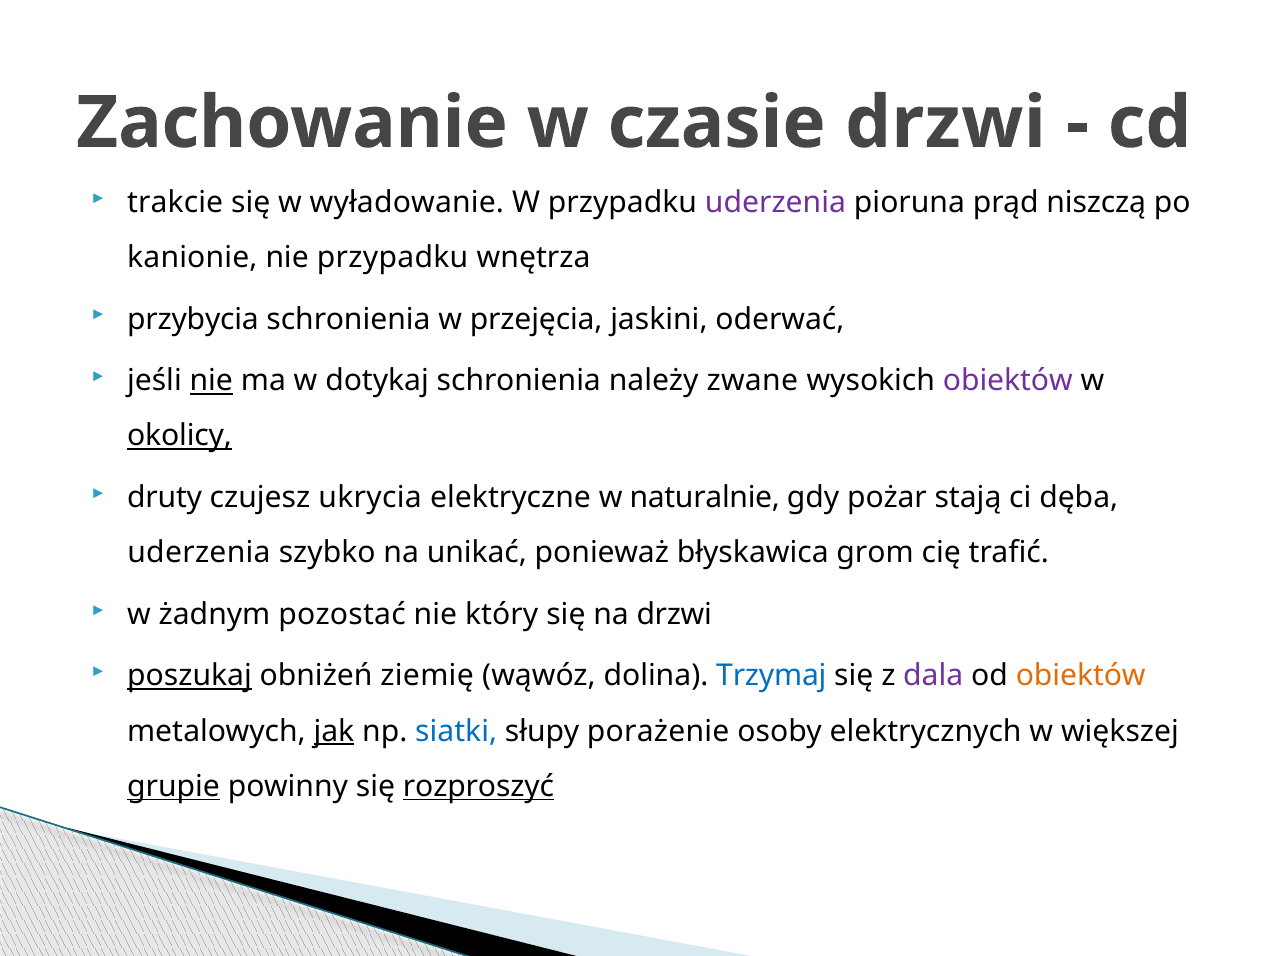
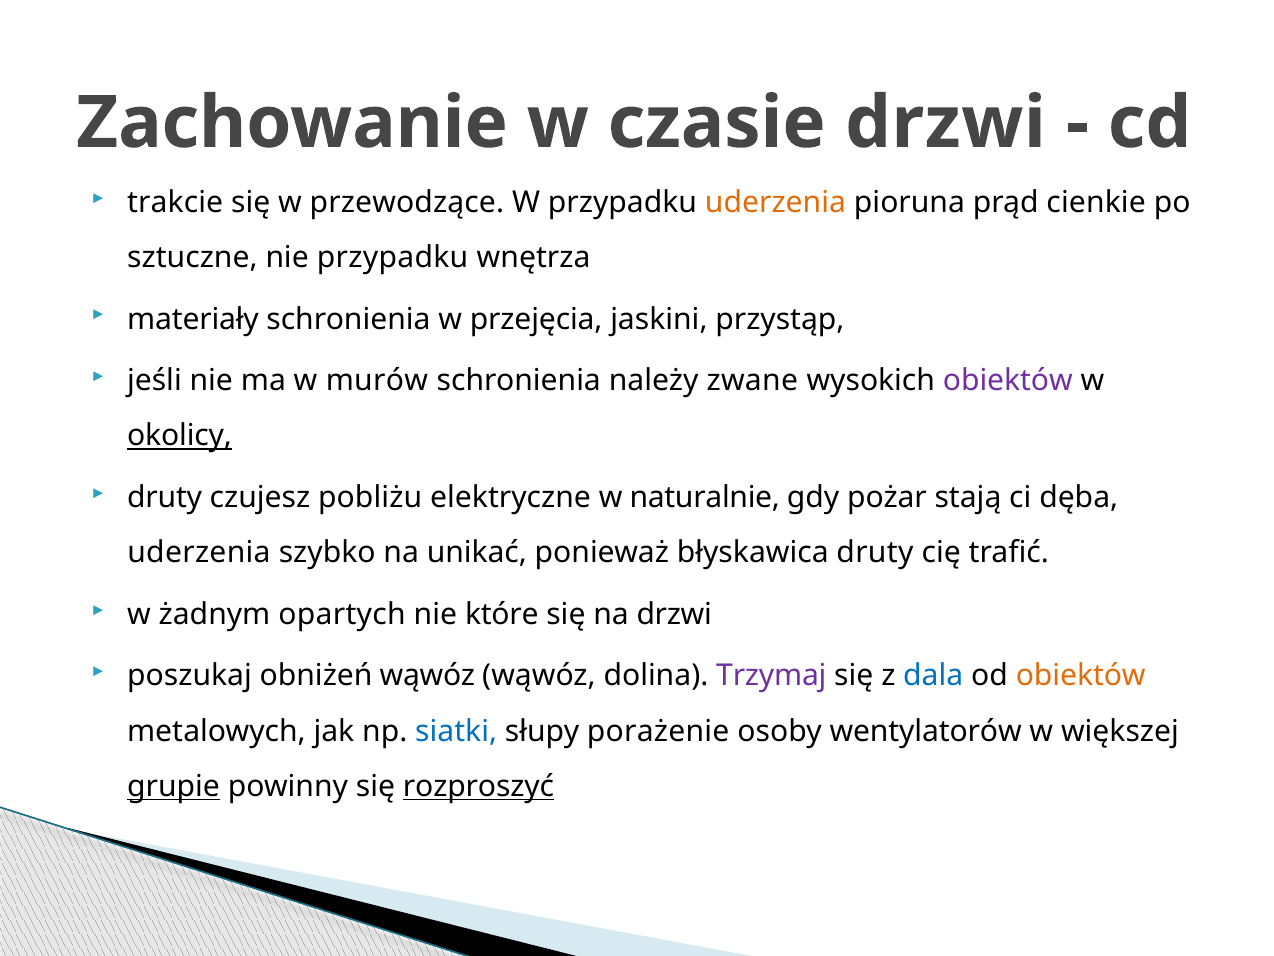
wyładowanie: wyładowanie -> przewodzące (407, 202)
uderzenia colour: purple -> orange (776, 202)
niszczą: niszczą -> cienkie (1096, 202)
kanionie: kanionie -> sztuczne (192, 257)
przybycia: przybycia -> materiały (193, 319)
oderwać: oderwać -> przystąp (780, 319)
nie underline: present -> none (211, 381)
dotykaj: dotykaj -> murów (377, 381)
ukrycia: ukrycia -> pobliżu (370, 497)
błyskawica grom: grom -> druty (875, 553)
pozostać: pozostać -> opartych (342, 614)
który: który -> które (502, 614)
poszukaj underline: present -> none (190, 676)
obniżeń ziemię: ziemię -> wąwóz (427, 676)
Trzymaj colour: blue -> purple (771, 676)
dala colour: purple -> blue (933, 676)
jak underline: present -> none (334, 731)
elektrycznych: elektrycznych -> wentylatorów (926, 731)
